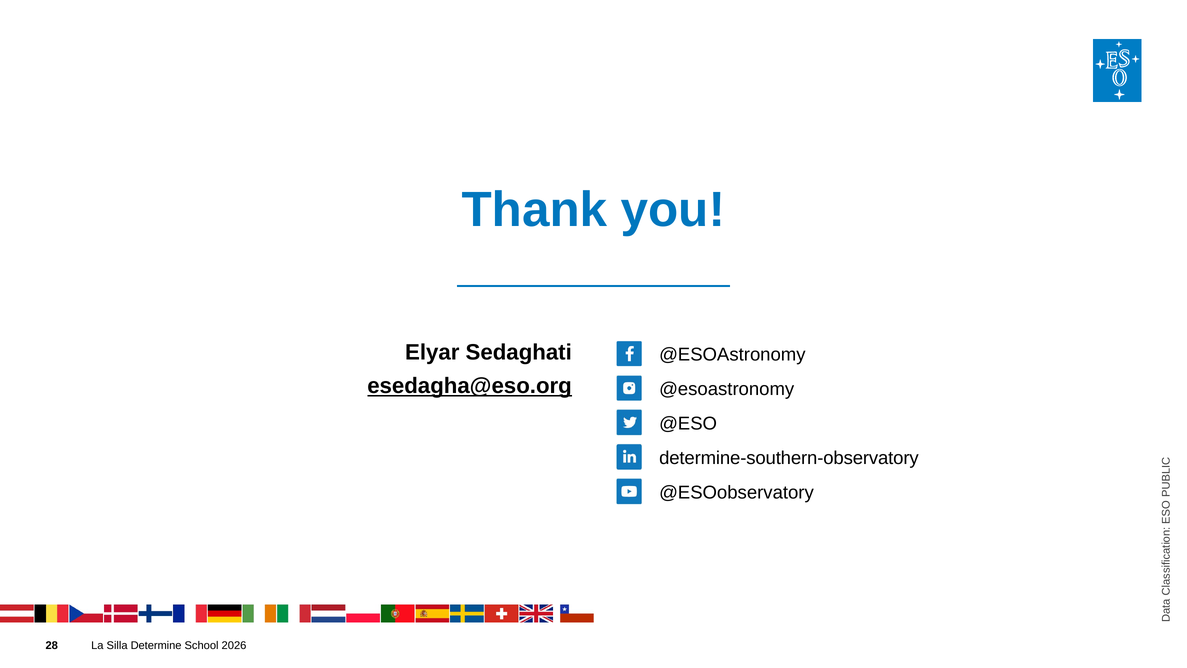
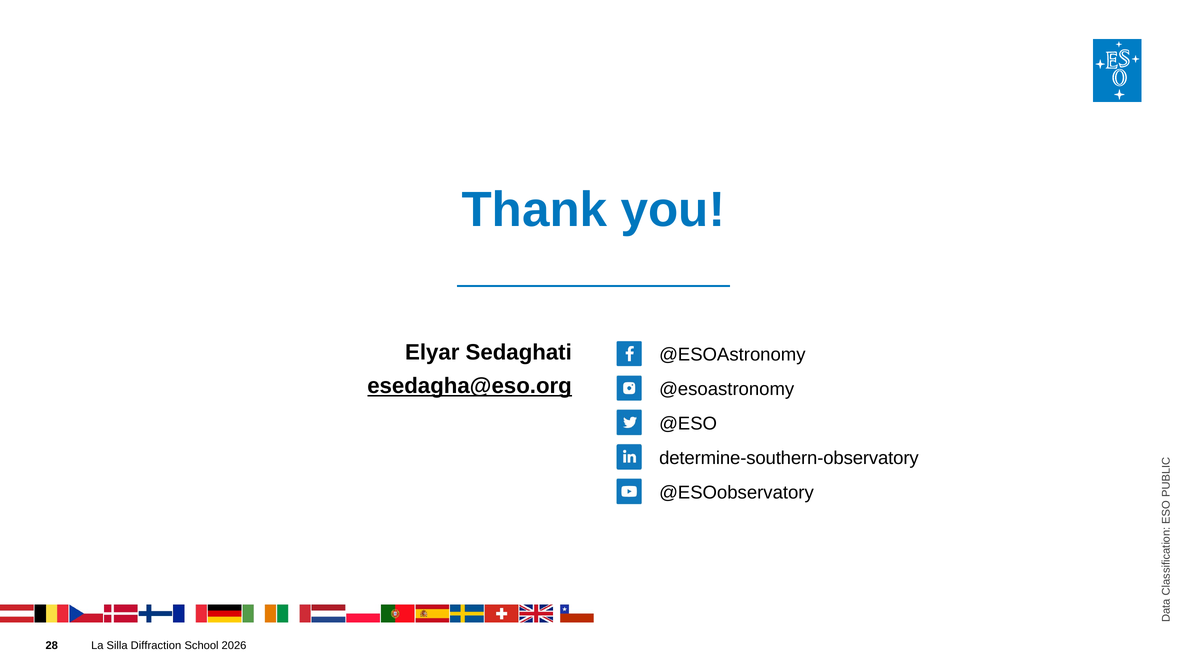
Determine: Determine -> Diffraction (156, 645)
